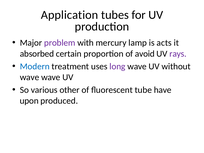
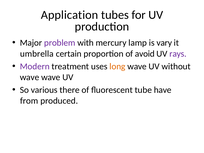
acts: acts -> vary (164, 43)
absorbed: absorbed -> umbrella (37, 54)
Modern colour: blue -> purple (35, 66)
long colour: purple -> orange (117, 66)
other: other -> there (70, 90)
upon: upon -> from (29, 101)
